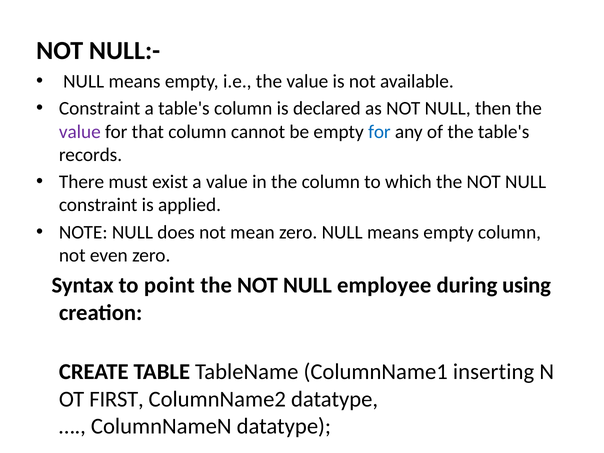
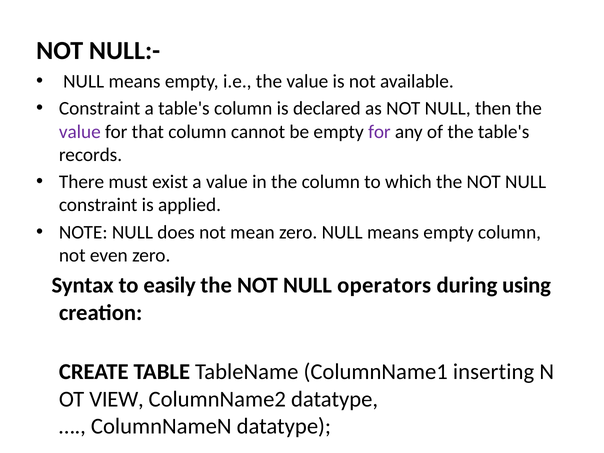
for colour: blue -> purple (379, 132)
point: point -> easily (170, 286)
employee: employee -> operators (384, 286)
FIRST: FIRST -> VIEW (117, 399)
